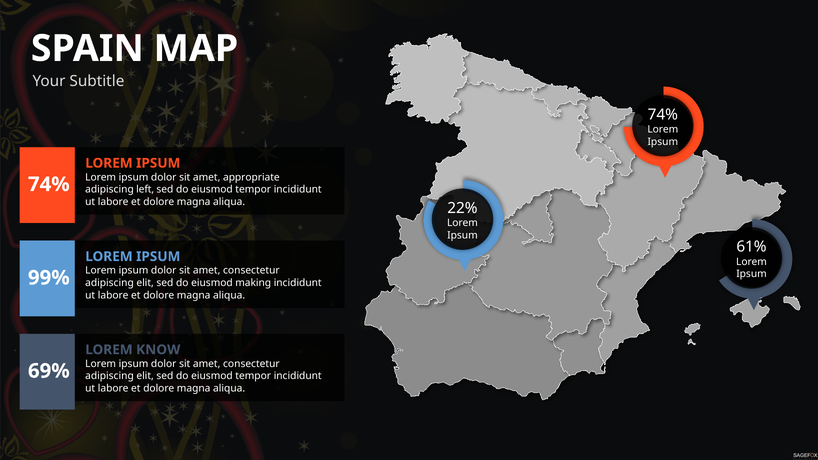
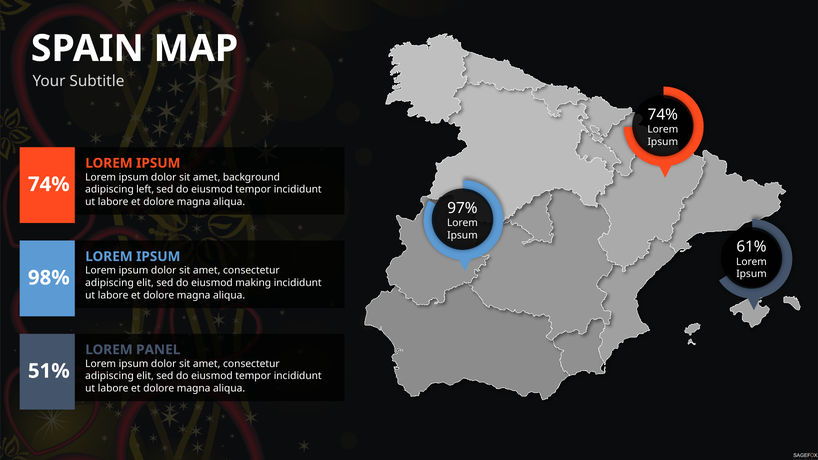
appropriate: appropriate -> background (251, 177)
22%: 22% -> 97% (462, 208)
99%: 99% -> 98% (49, 278)
KNOW: KNOW -> PANEL (158, 350)
69%: 69% -> 51% (49, 371)
